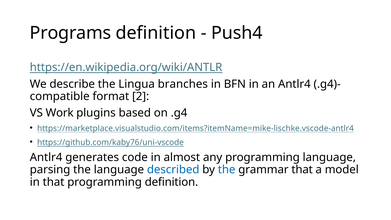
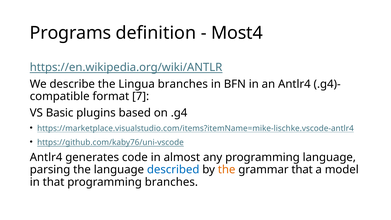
Push4: Push4 -> Most4 (237, 33)
2: 2 -> 7 (141, 96)
Work: Work -> Basic (60, 113)
the colour: blue -> orange (227, 170)
programming definition: definition -> branches (171, 182)
